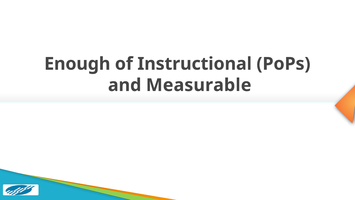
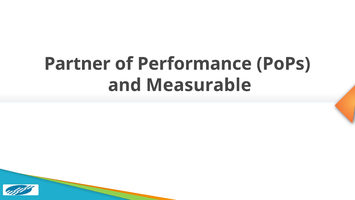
Enough: Enough -> Partner (77, 64)
Instructional: Instructional -> Performance (195, 64)
